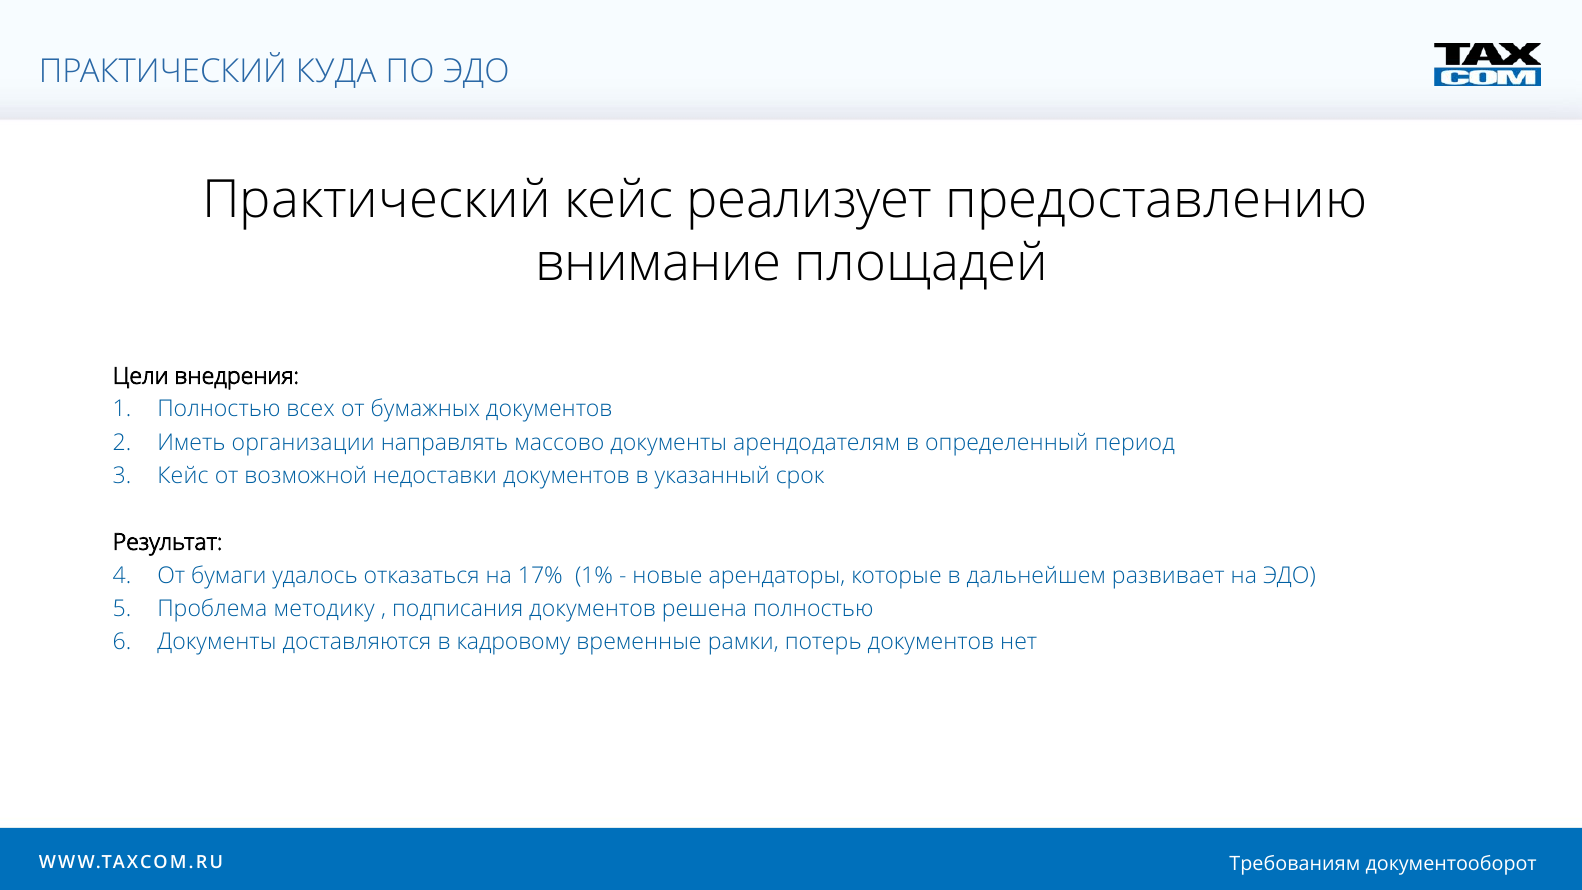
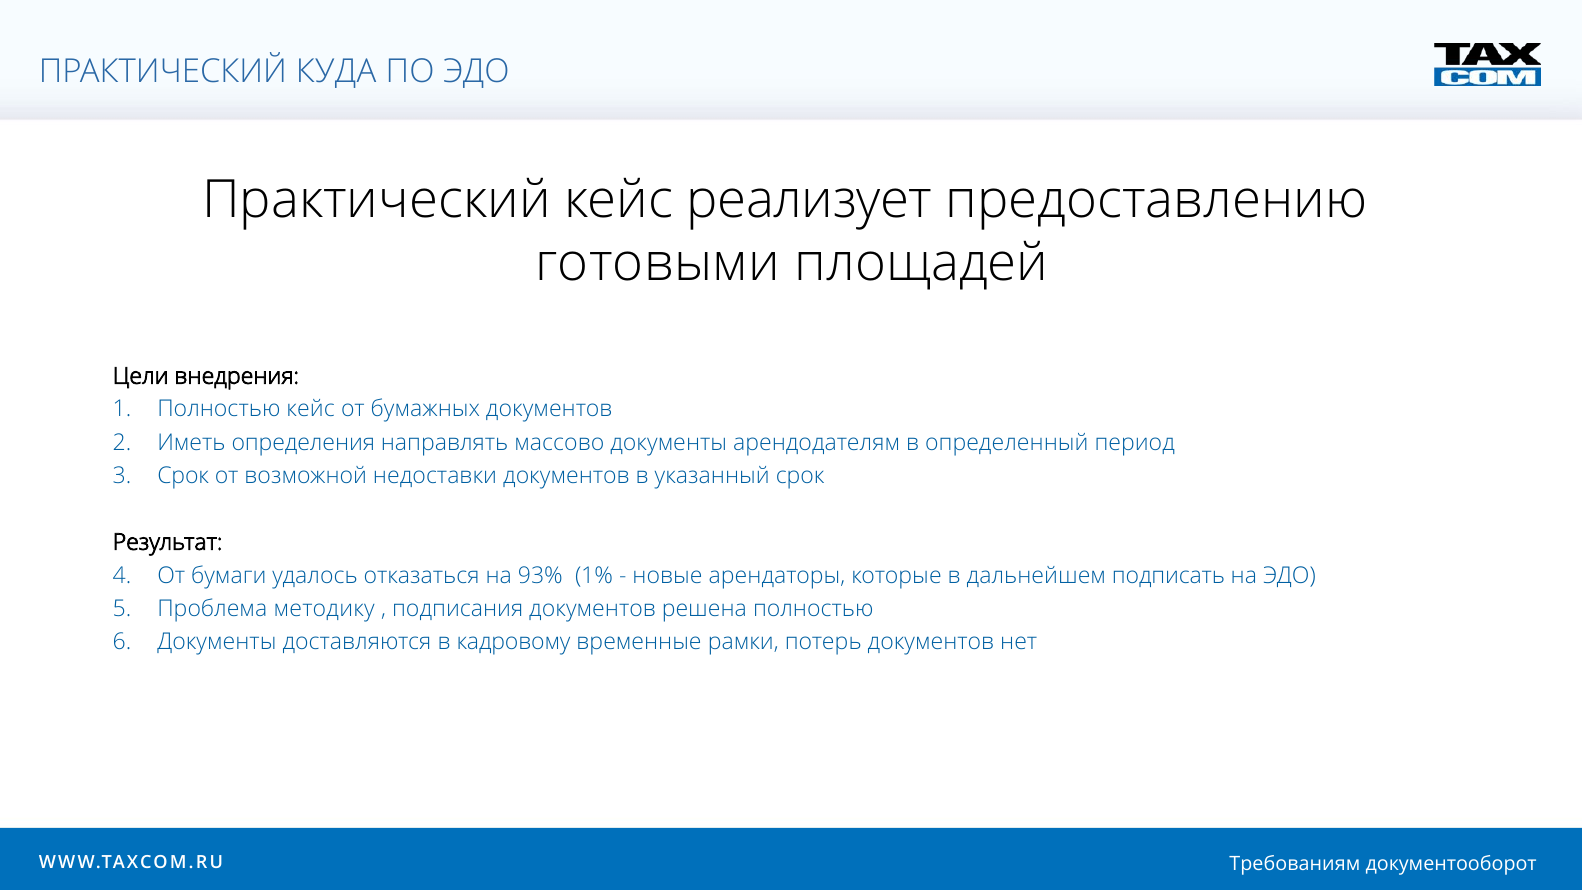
внимание: внимание -> готовыми (658, 263)
Полностью всех: всех -> кейс (311, 409)
организации: организации -> определения (303, 442)
Кейс: Кейс -> Срок (183, 476)
17%: 17% -> 93% (540, 575)
развивает: развивает -> подписать (1168, 575)
